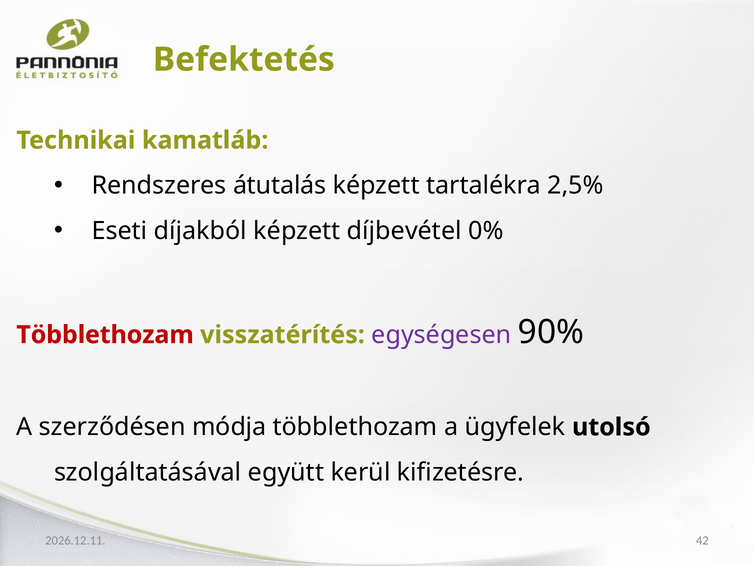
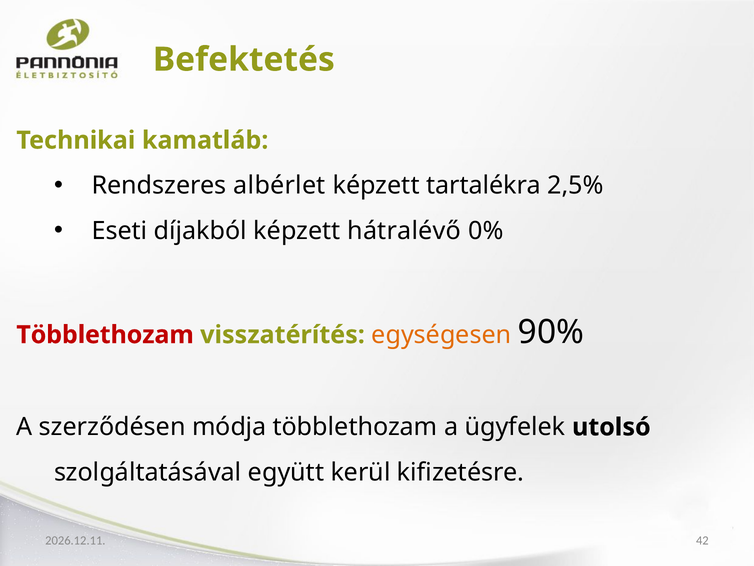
átutalás: átutalás -> albérlet (279, 185)
díjbevétel: díjbevétel -> hátralévő (404, 231)
egységesen colour: purple -> orange (441, 335)
